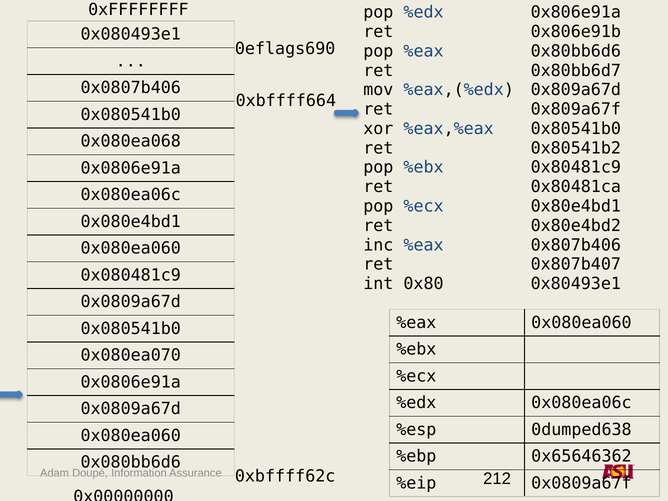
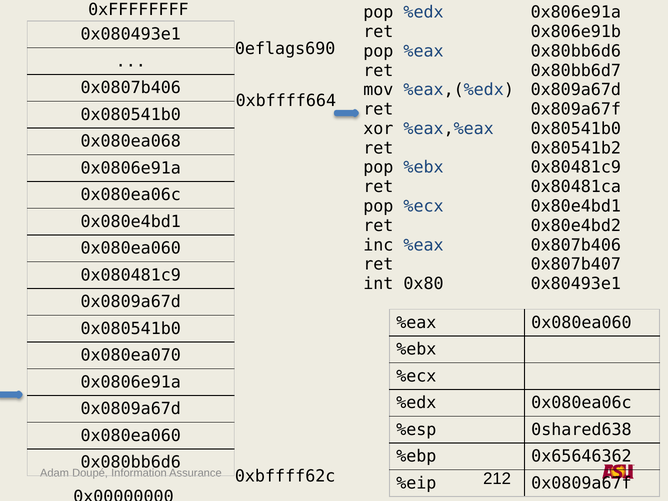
0dumped638: 0dumped638 -> 0shared638 (581, 430)
